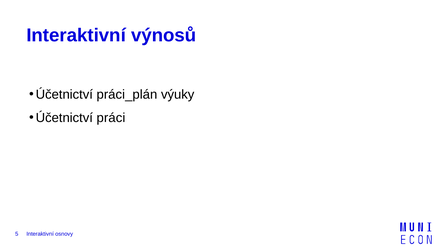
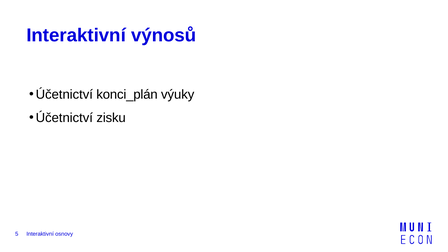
práci_plán: práci_plán -> konci_plán (127, 94)
práci: práci -> zisku (111, 118)
